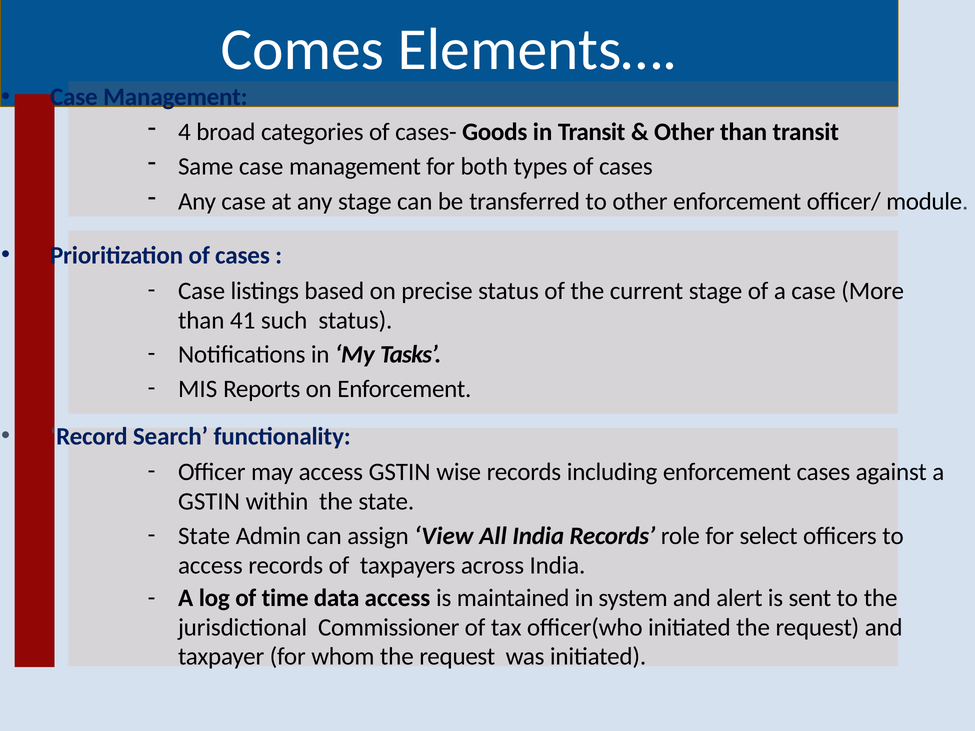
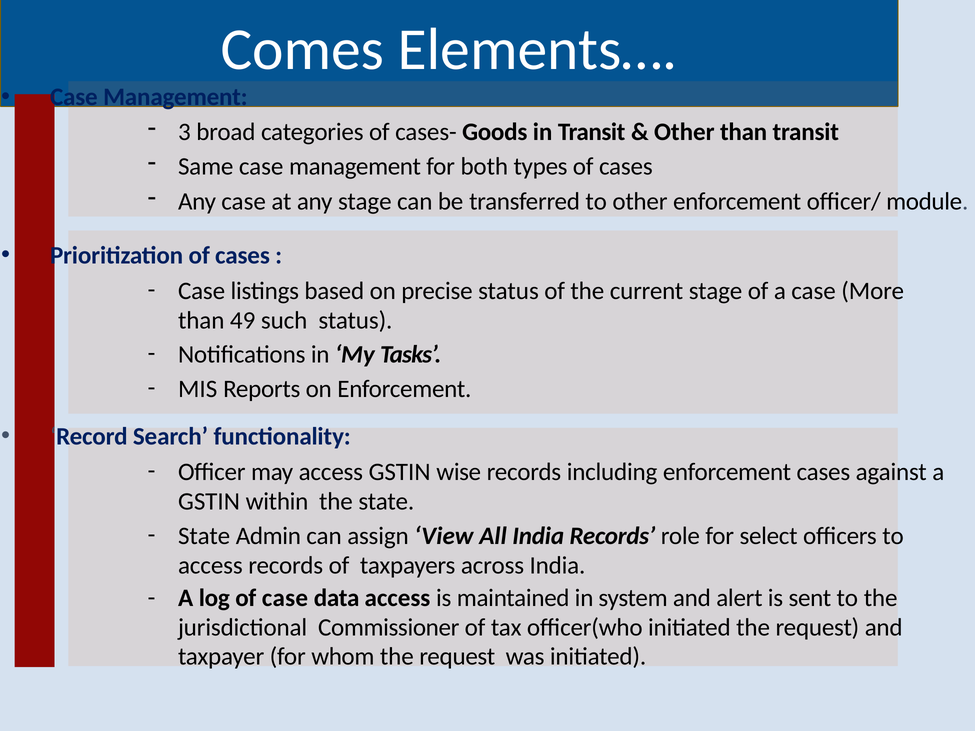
4: 4 -> 3 (184, 132)
41: 41 -> 49 (243, 320)
of time: time -> case (285, 598)
